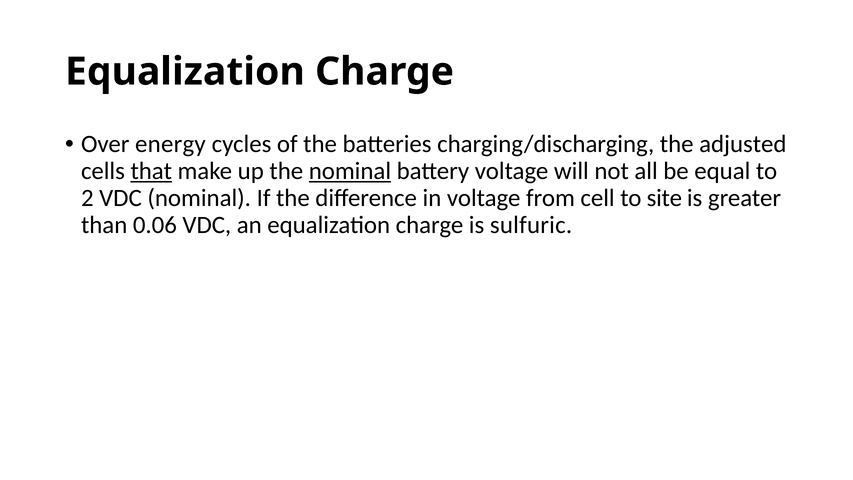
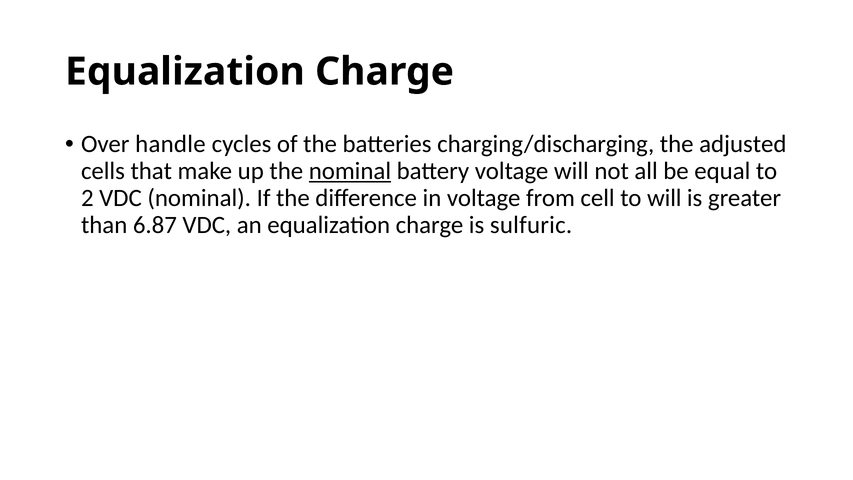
energy: energy -> handle (170, 144)
that underline: present -> none (151, 171)
to site: site -> will (664, 198)
0.06: 0.06 -> 6.87 (155, 225)
